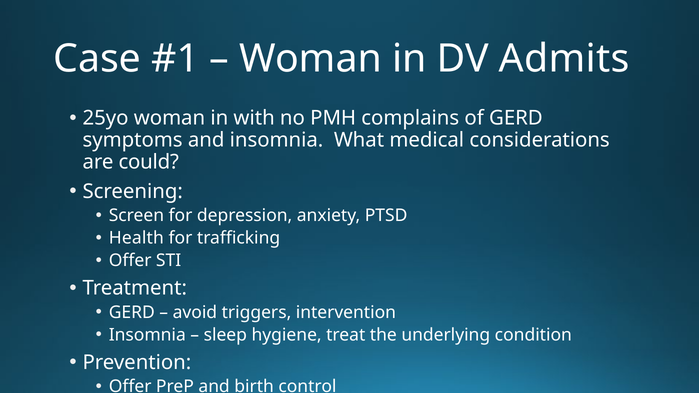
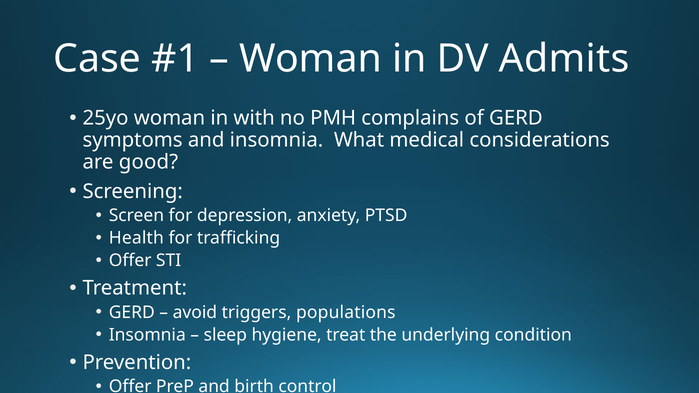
could: could -> good (148, 162)
intervention: intervention -> populations (346, 312)
